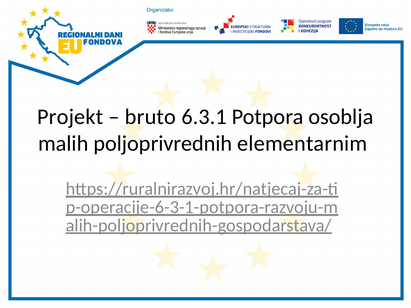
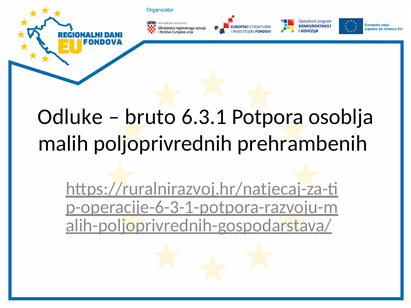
Projekt: Projekt -> Odluke (70, 117)
elementarnim: elementarnim -> prehrambenih (302, 144)
